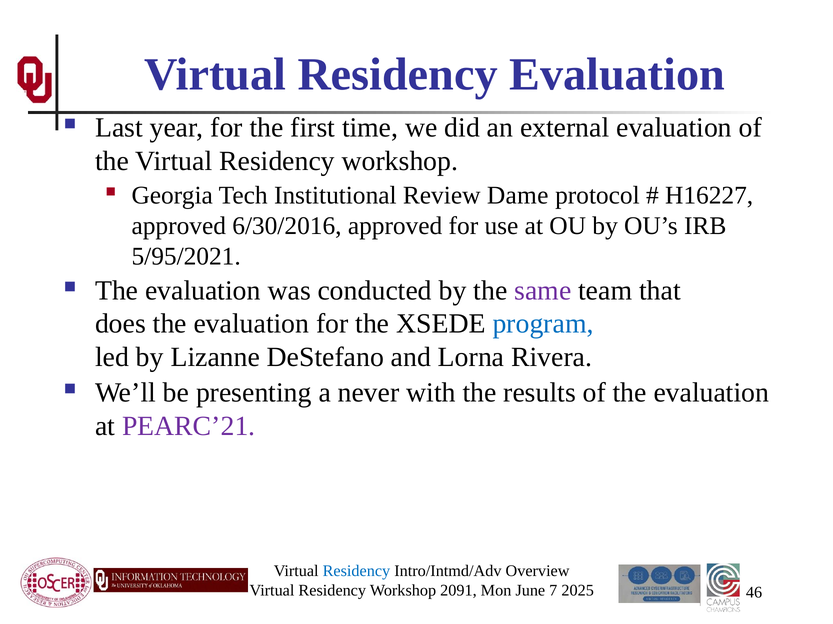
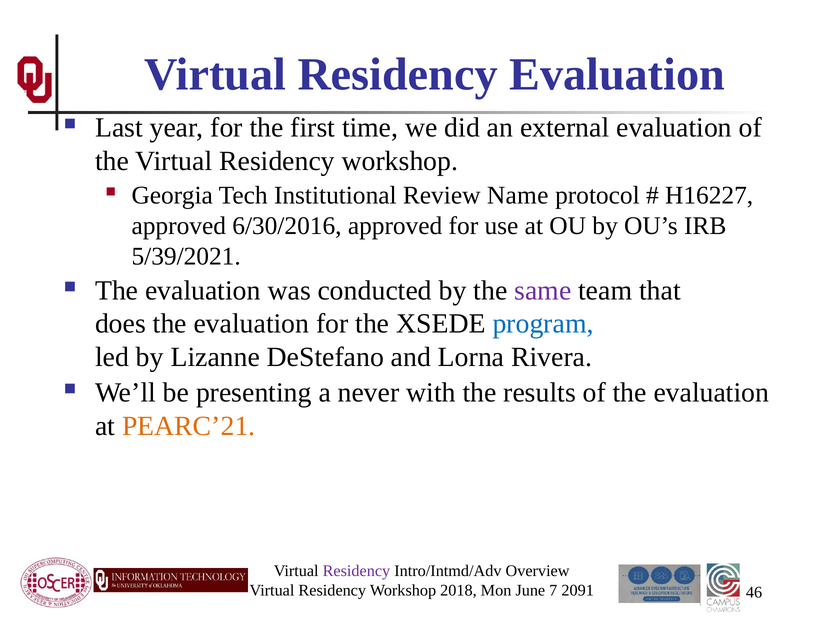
Dame: Dame -> Name (518, 195)
5/95/2021: 5/95/2021 -> 5/39/2021 (186, 256)
PEARC’21 colour: purple -> orange (189, 426)
Residency colour: blue -> purple (356, 572)
2091: 2091 -> 2018 (458, 591)
2025: 2025 -> 2091 (578, 591)
